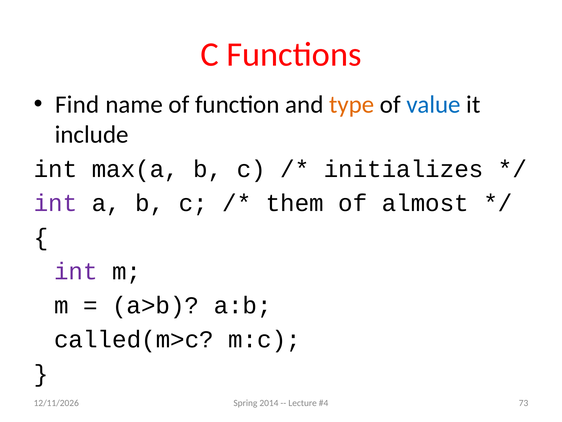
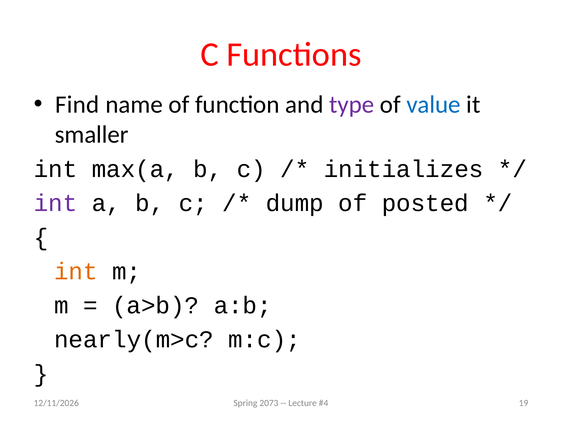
type colour: orange -> purple (352, 104)
include: include -> smaller (92, 134)
them: them -> dump (295, 203)
almost: almost -> posted (425, 203)
int colour: purple -> orange (76, 271)
called(m>c: called(m>c -> nearly(m>c (134, 339)
2014: 2014 -> 2073 (269, 402)
73: 73 -> 19 (524, 402)
